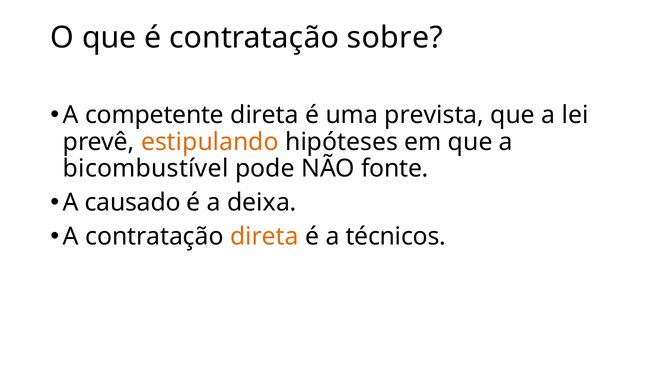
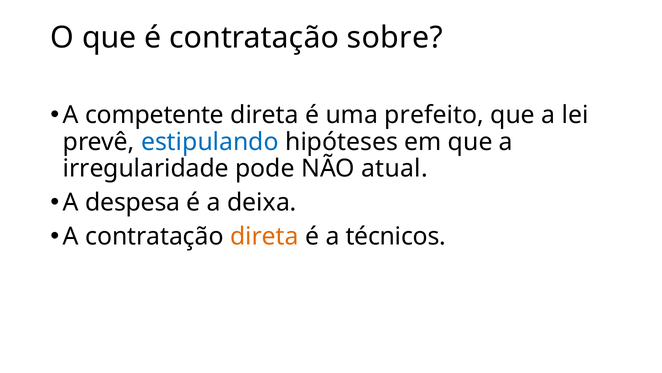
prevista: prevista -> prefeito (434, 115)
estipulando colour: orange -> blue (210, 142)
bicombustível: bicombustível -> irregularidade (146, 168)
fonte: fonte -> atual (395, 168)
causado: causado -> despesa (133, 202)
